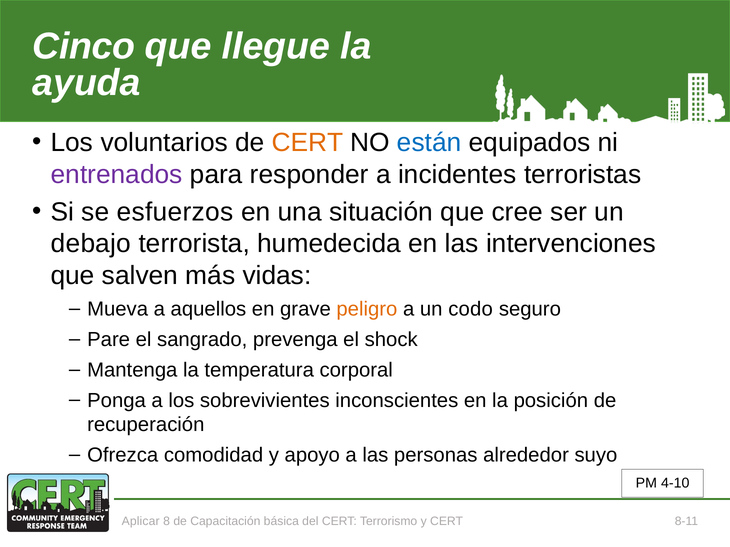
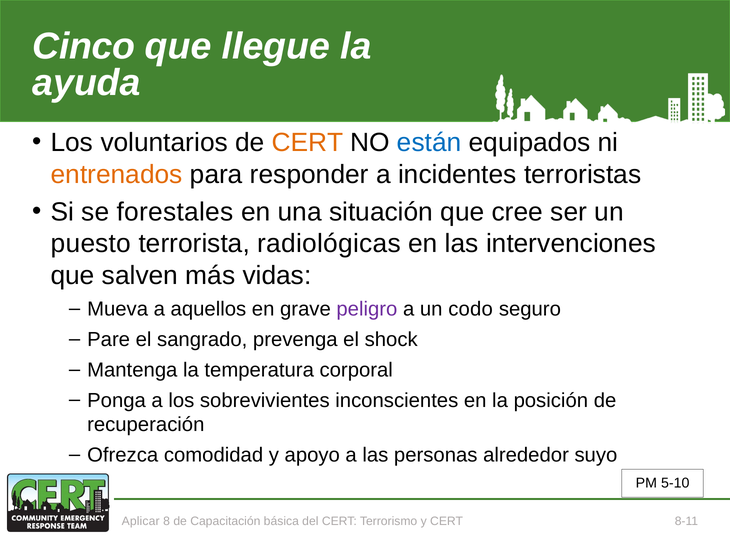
entrenados colour: purple -> orange (117, 175)
esfuerzos: esfuerzos -> forestales (175, 212)
debajo: debajo -> puesto (91, 244)
humedecida: humedecida -> radiológicas (329, 244)
peligro colour: orange -> purple (367, 309)
4-10: 4-10 -> 5-10 (675, 484)
